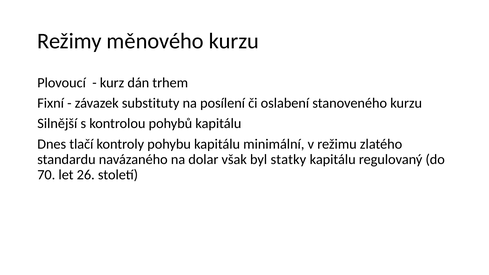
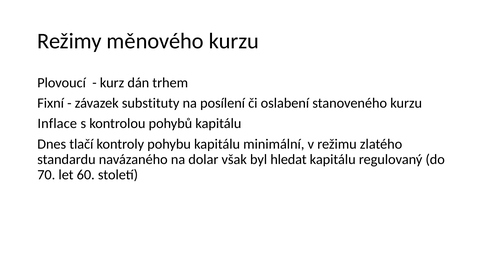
Silnější: Silnější -> Inflace (57, 124)
statky: statky -> hledat (289, 159)
26: 26 -> 60 (86, 175)
